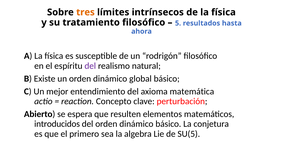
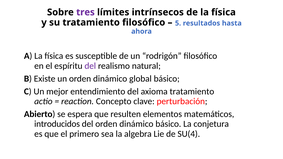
tres colour: orange -> purple (85, 12)
axioma matemática: matemática -> tratamiento (192, 92)
SU(5: SU(5 -> SU(4 (189, 134)
